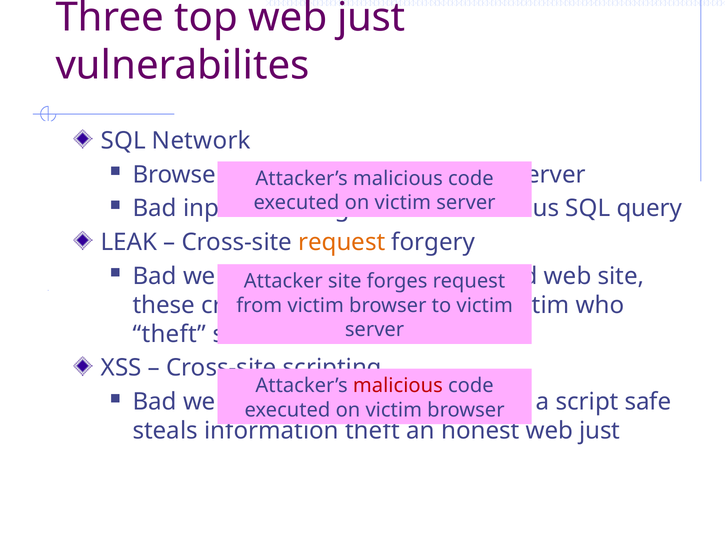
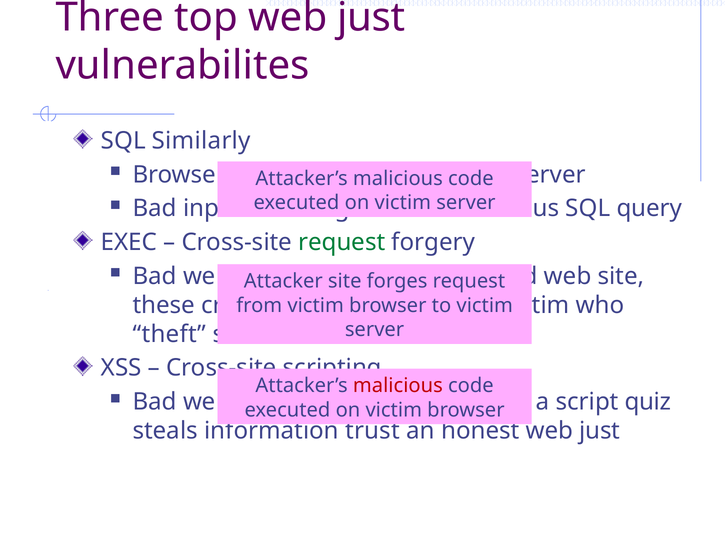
Network: Network -> Similarly (201, 141)
LEAK: LEAK -> EXEC (129, 242)
request colour: orange -> green (342, 242)
safe: safe -> quiz (648, 402)
information theft: theft -> trust (372, 431)
